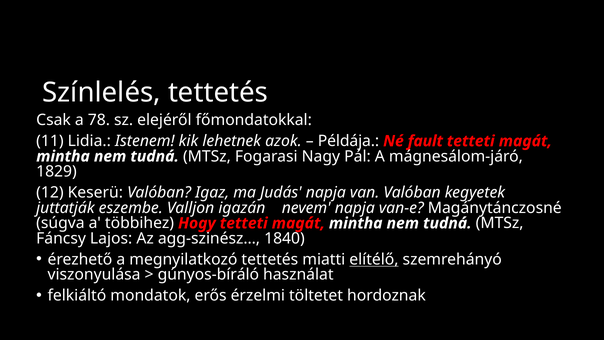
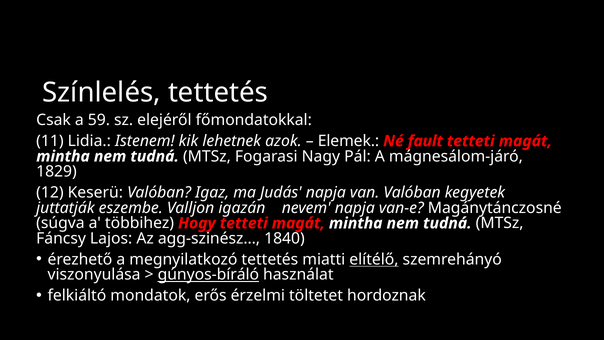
78: 78 -> 59 (99, 120)
Példája: Példája -> Elemek (348, 141)
gúnyos-bíráló underline: none -> present (208, 275)
